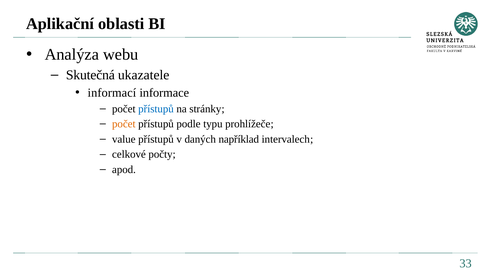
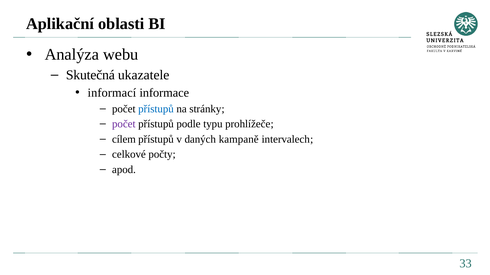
počet colour: orange -> purple (124, 124)
value: value -> cílem (124, 140)
například: například -> kampaně (239, 140)
